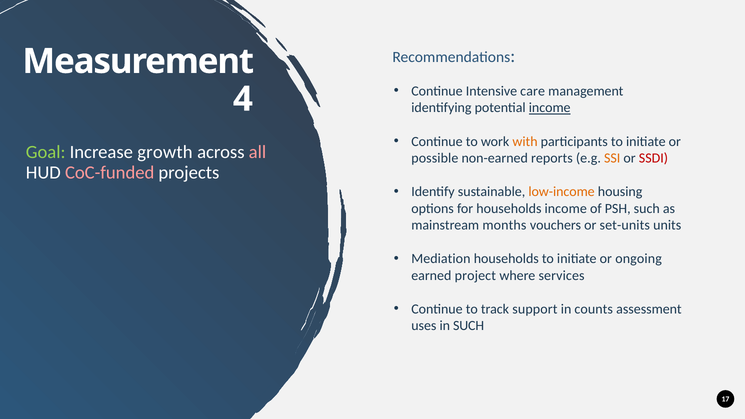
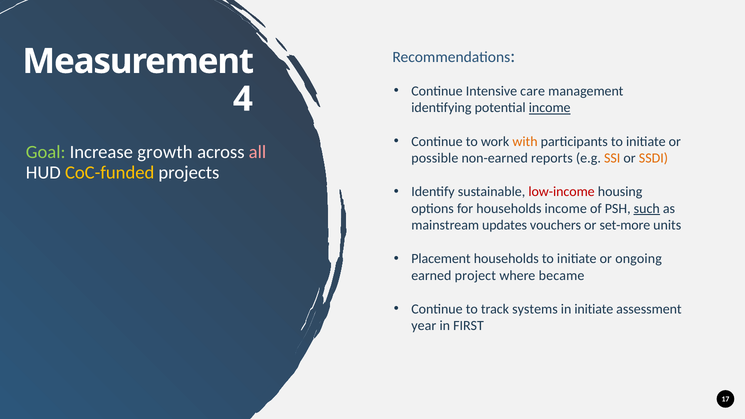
SSDI colour: red -> orange (653, 158)
CoC-funded colour: pink -> yellow (110, 172)
low-income colour: orange -> red (562, 192)
such underline: none -> present (647, 208)
months: months -> updates (505, 225)
set-units: set-units -> set-more (625, 225)
Mediation: Mediation -> Placement (441, 259)
services: services -> became (562, 276)
support: support -> systems (535, 309)
in counts: counts -> initiate (594, 309)
uses: uses -> year (424, 326)
in SUCH: SUCH -> FIRST (468, 326)
